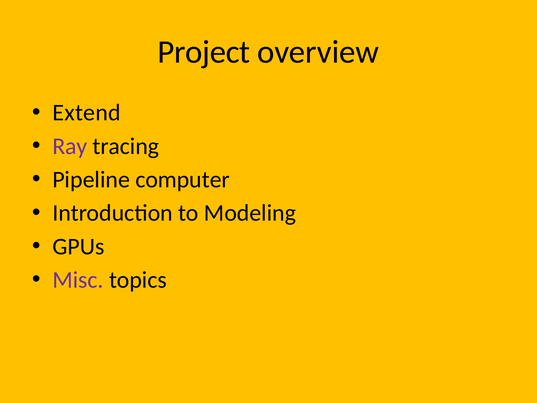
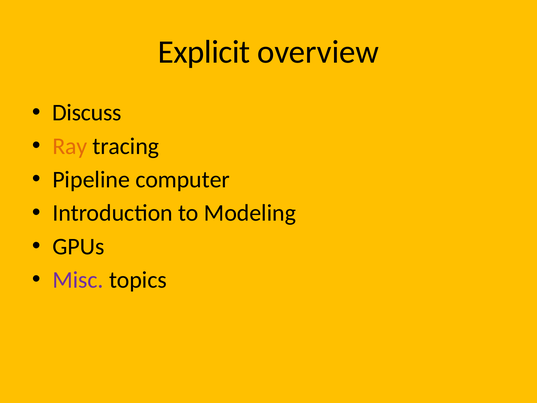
Project: Project -> Explicit (204, 52)
Extend: Extend -> Discuss (87, 113)
Ray colour: purple -> orange (70, 146)
